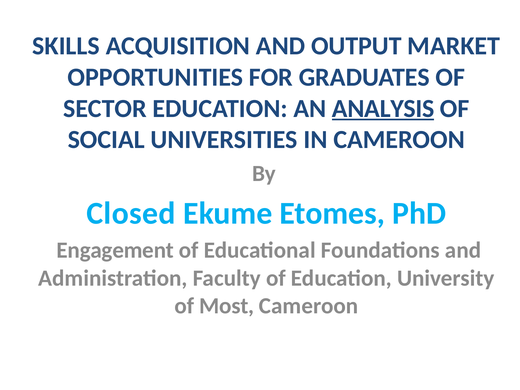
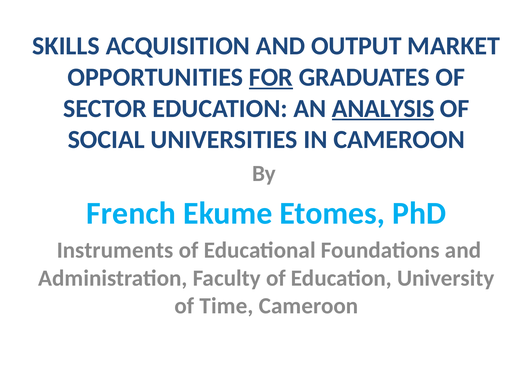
FOR underline: none -> present (271, 77)
Closed: Closed -> French (131, 213)
Engagement: Engagement -> Instruments (115, 250)
Most: Most -> Time (227, 306)
